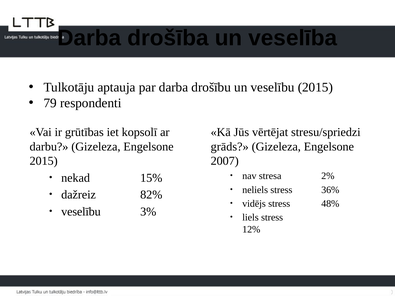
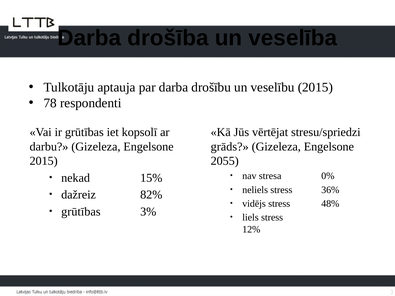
79: 79 -> 78 (50, 103)
2007: 2007 -> 2055 (225, 161)
2%: 2% -> 0% (328, 176)
veselību: veselību -> grūtības (81, 212)
